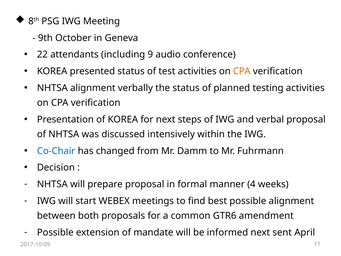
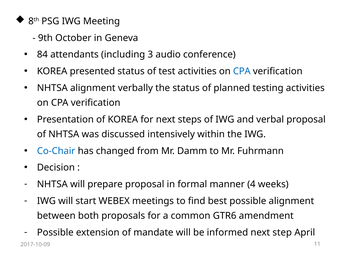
22: 22 -> 84 (42, 55)
9: 9 -> 3 (150, 55)
CPA colour: orange -> blue (242, 71)
sent: sent -> step (282, 232)
